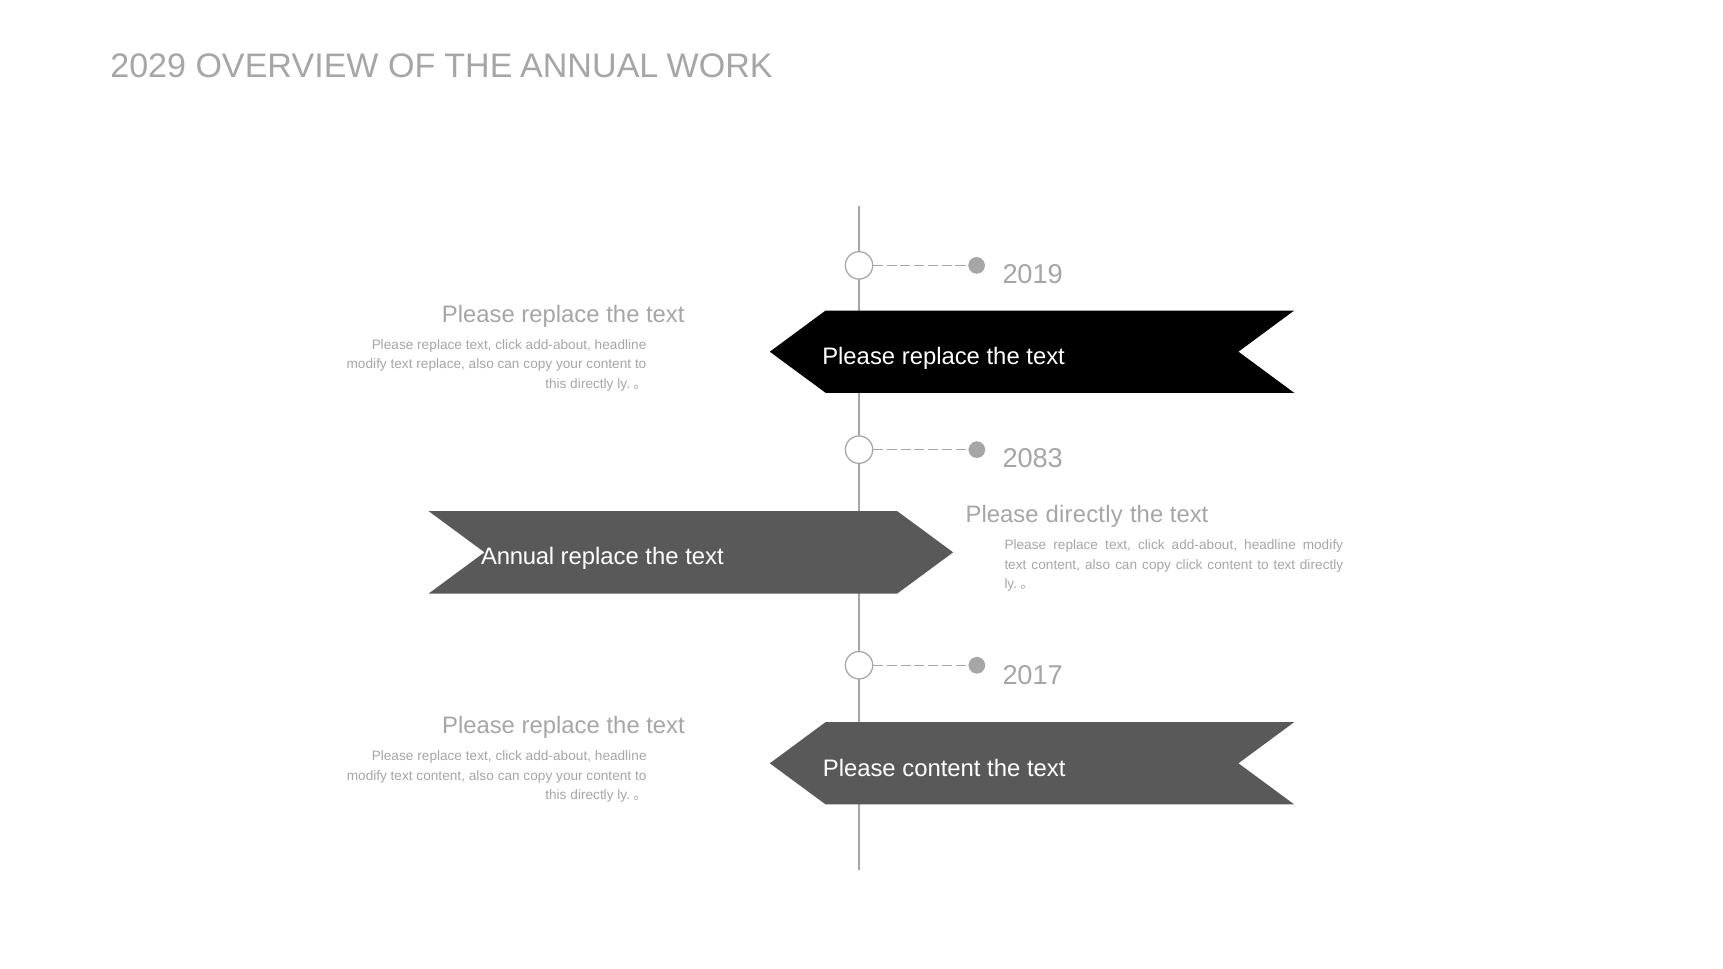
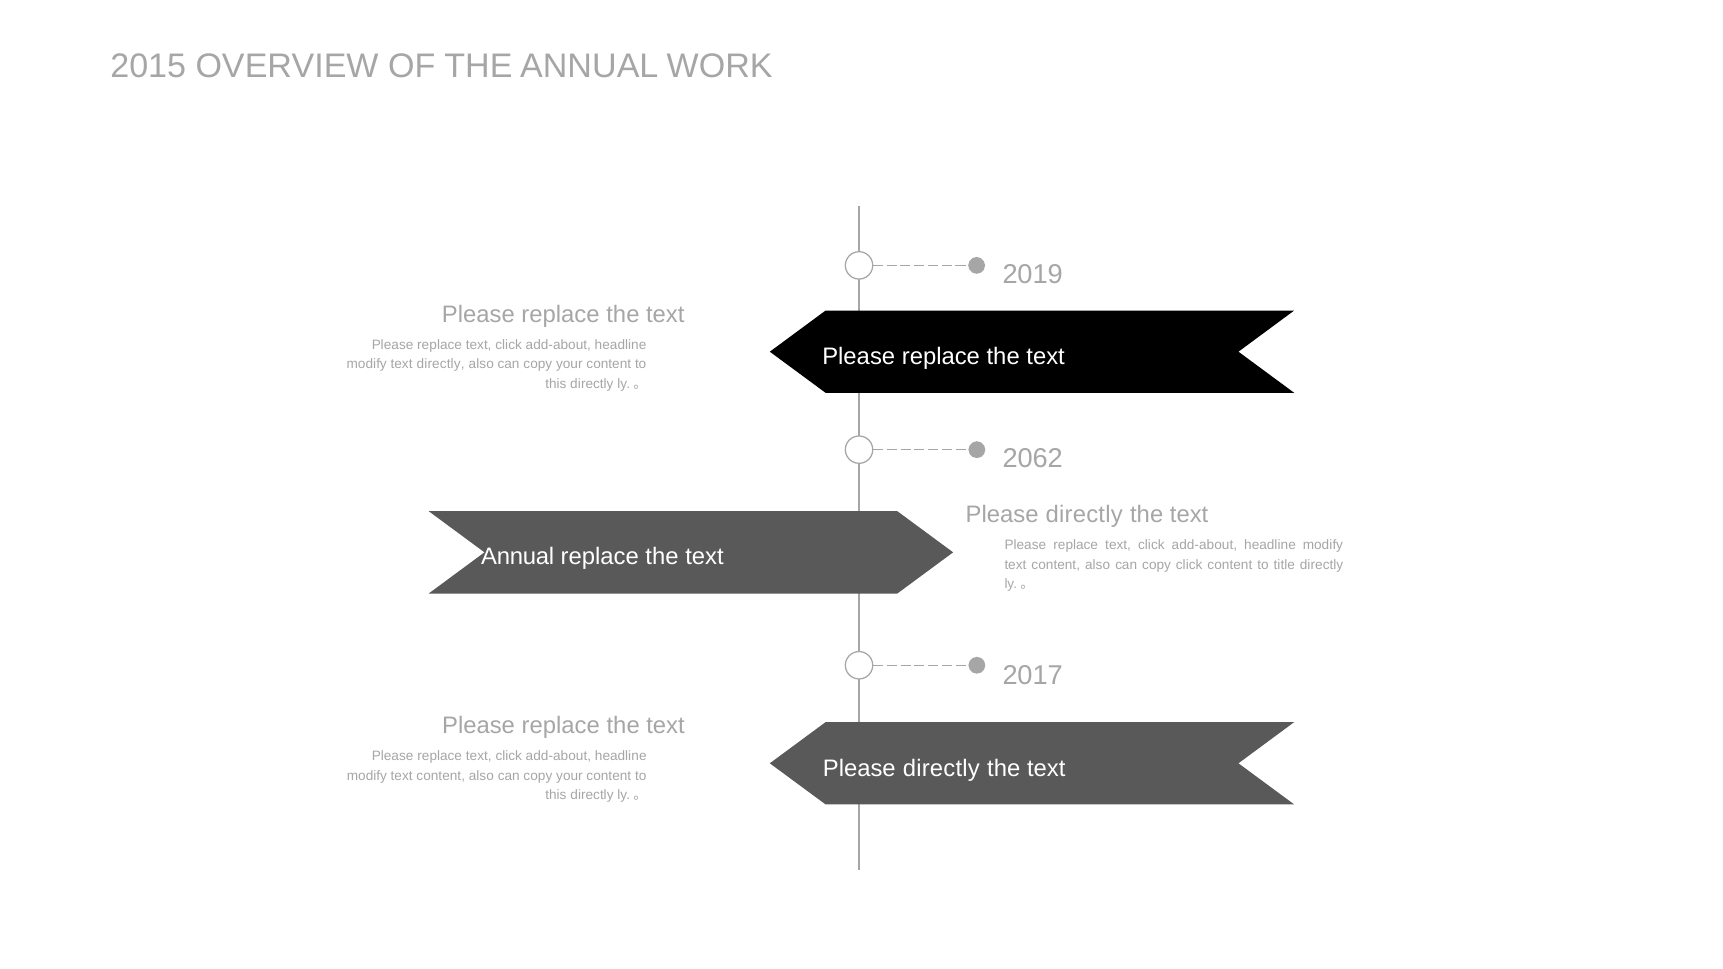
2029: 2029 -> 2015 (148, 67)
text replace: replace -> directly (441, 364)
2083: 2083 -> 2062 (1033, 459)
to text: text -> title (1284, 565)
content: content -> directly (941, 768)
